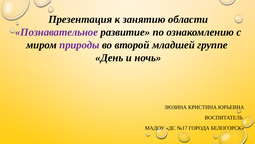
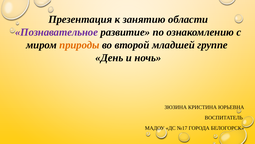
природы colour: purple -> orange (79, 45)
